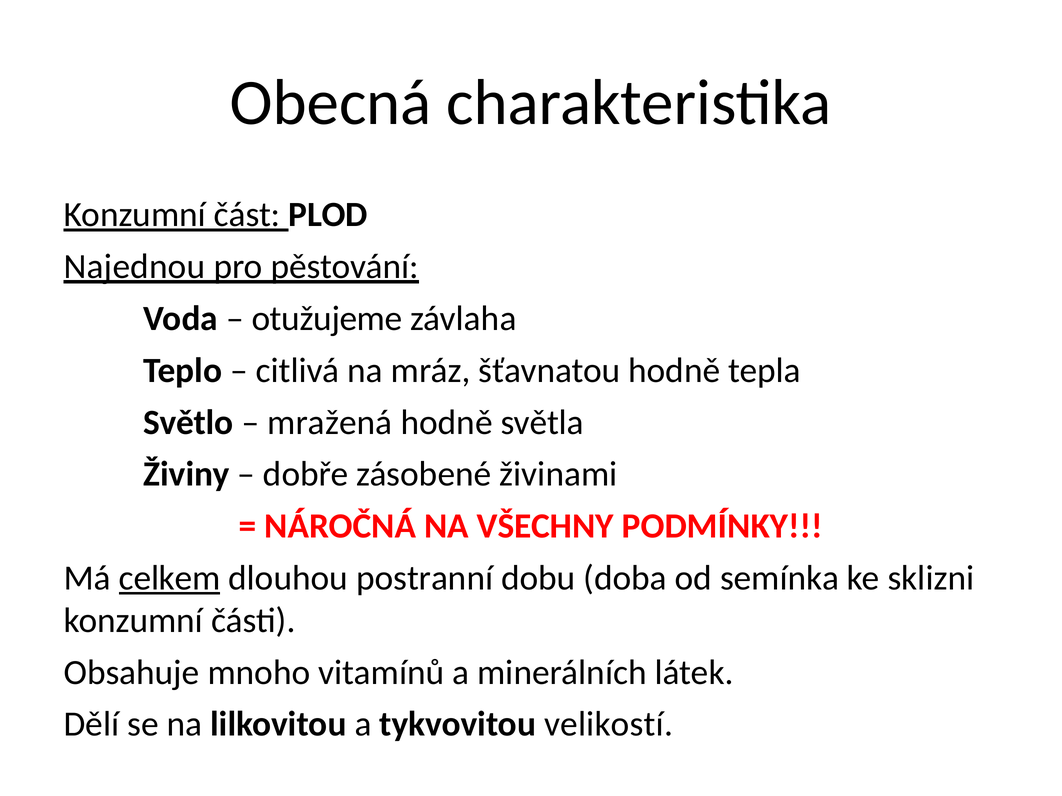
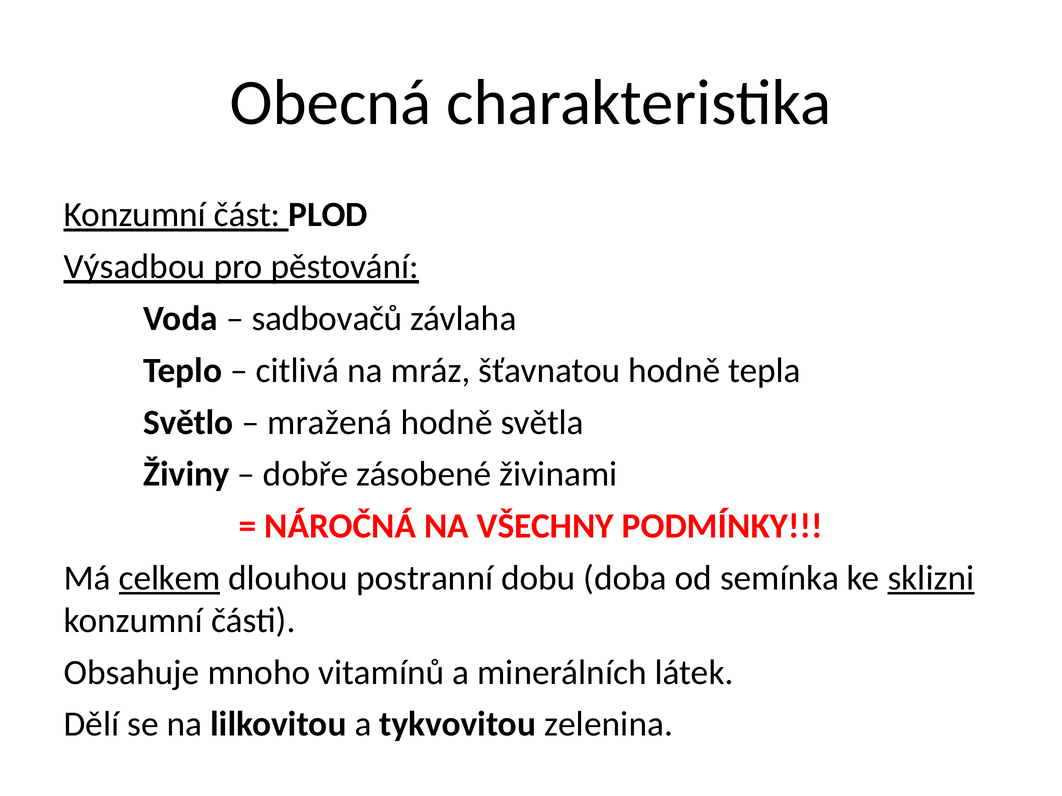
Najednou: Najednou -> Výsadbou (135, 267)
otužujeme: otužujeme -> sadbovačů (327, 319)
sklizni underline: none -> present (931, 578)
velikostí: velikostí -> zelenina (609, 725)
